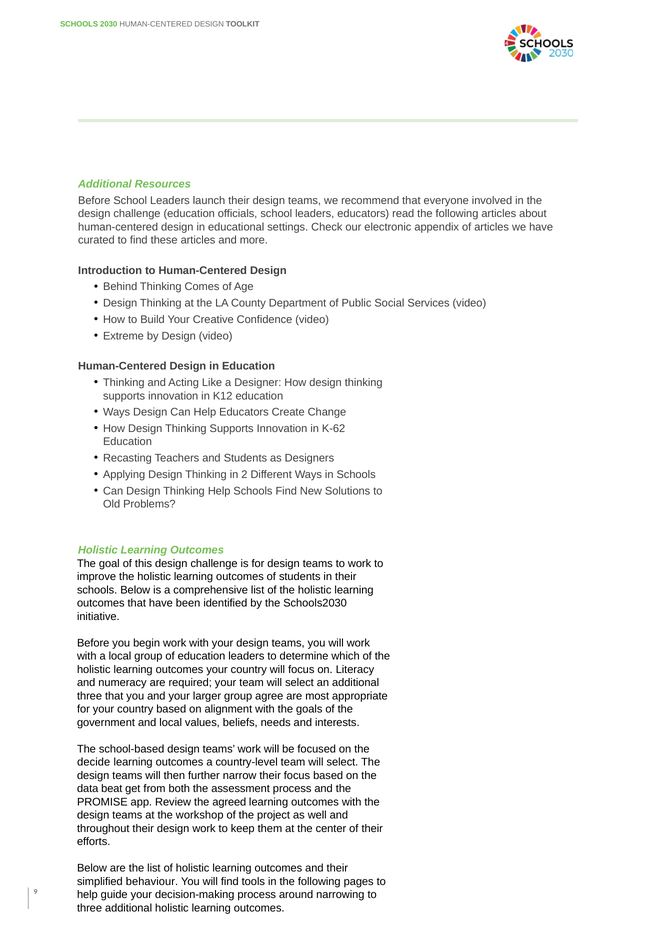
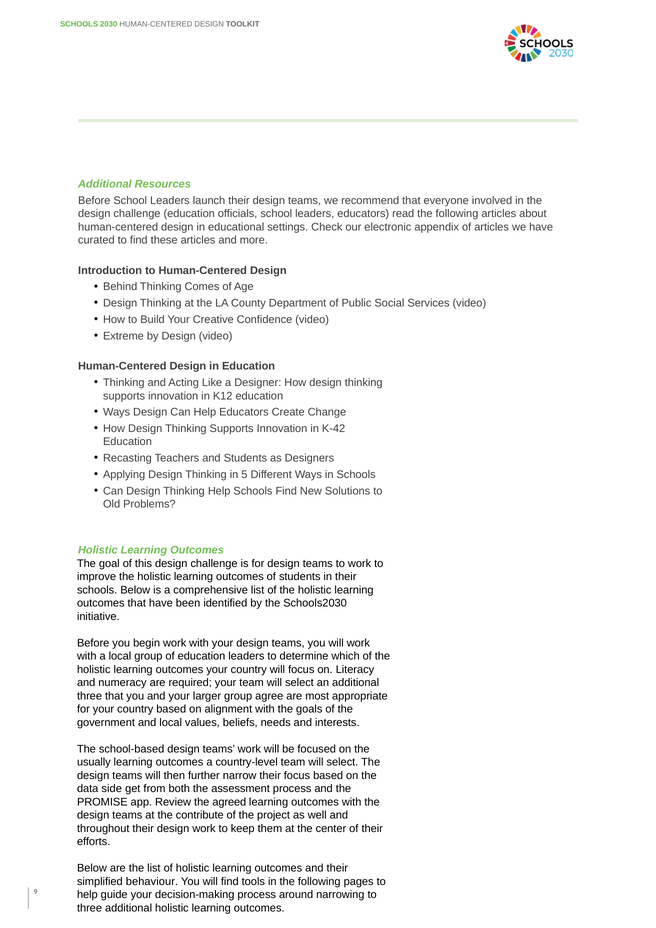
K-62: K-62 -> K-42 (334, 429)
2: 2 -> 5 (244, 475)
decide: decide -> usually (94, 763)
beat: beat -> side (112, 789)
workshop: workshop -> contribute (200, 816)
